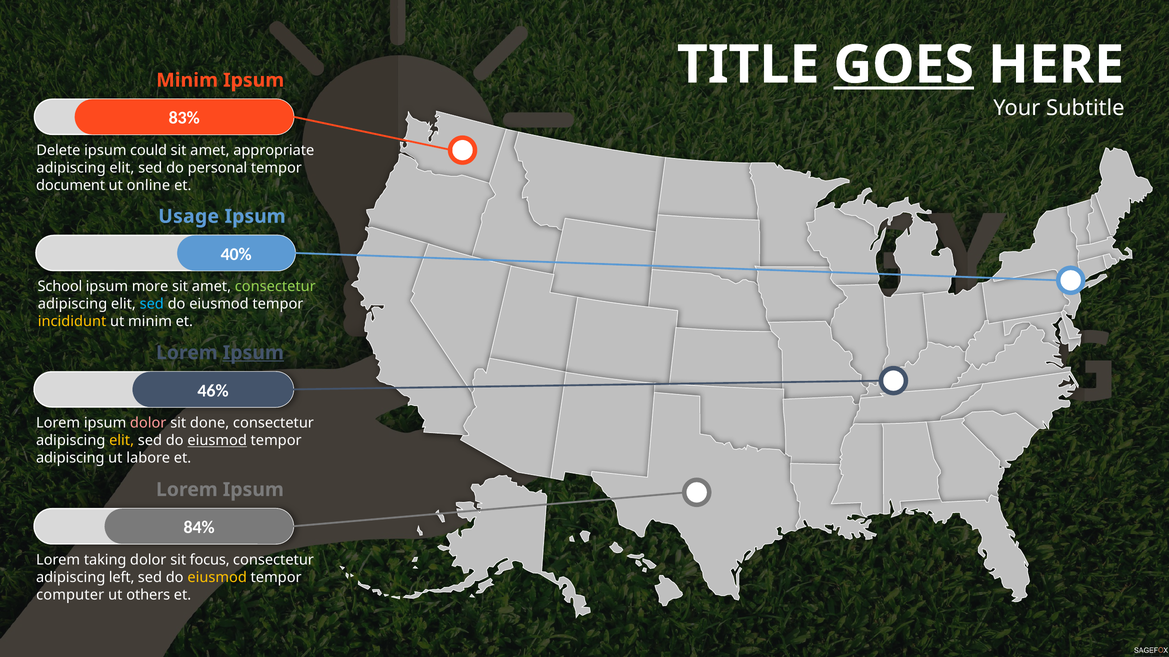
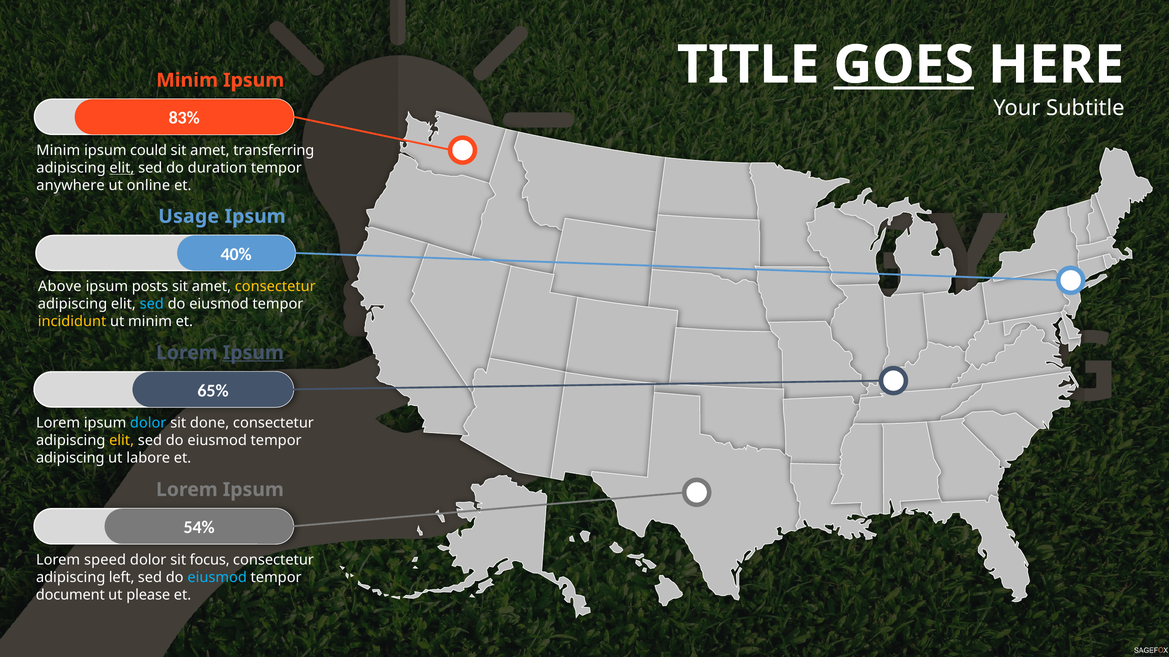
Delete: Delete -> Minim (58, 151)
appropriate: appropriate -> transferring (274, 151)
elit underline: none -> present (122, 168)
personal: personal -> duration (217, 168)
document: document -> anywhere (70, 186)
School: School -> Above (60, 287)
more: more -> posts (150, 287)
consectetur colour: light green -> yellow (275, 287)
46%: 46% -> 65% (213, 391)
dolor colour: pink -> light blue (148, 423)
eiusmod underline: present -> none (217, 441)
84%: 84% -> 54% (199, 528)
taking: taking -> speed (105, 560)
eiusmod colour: yellow -> light blue (217, 578)
computer: computer -> document (70, 595)
others: others -> please (148, 595)
